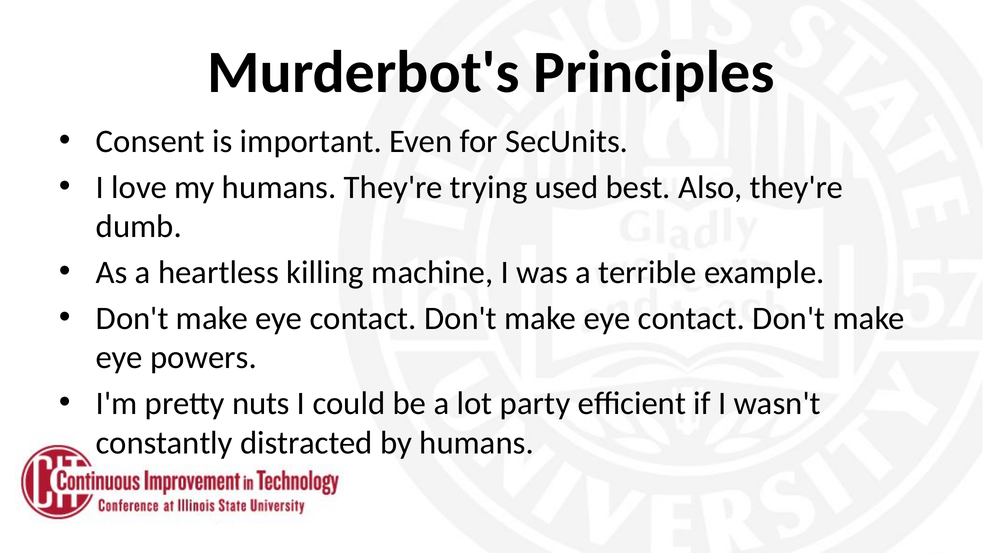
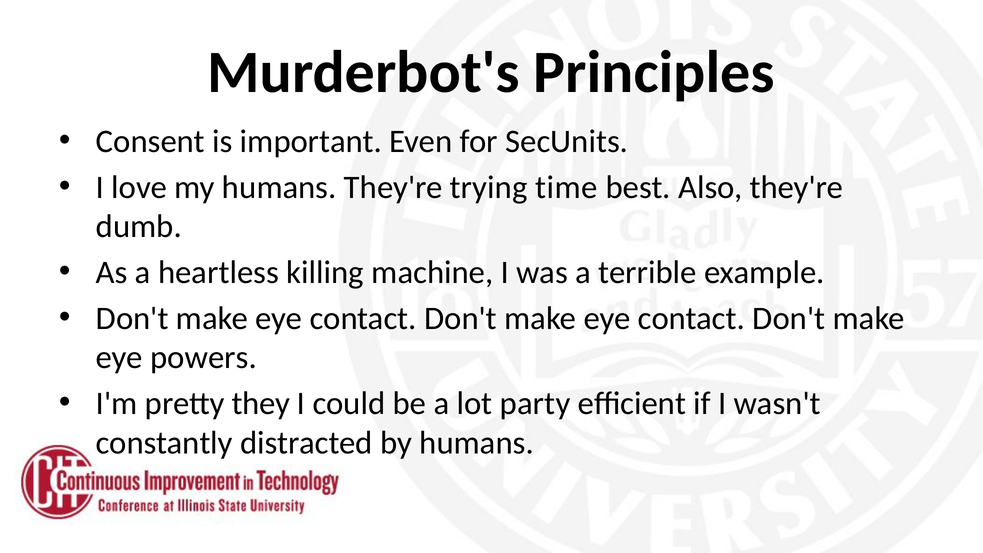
used: used -> time (566, 187)
nuts: nuts -> they (261, 403)
